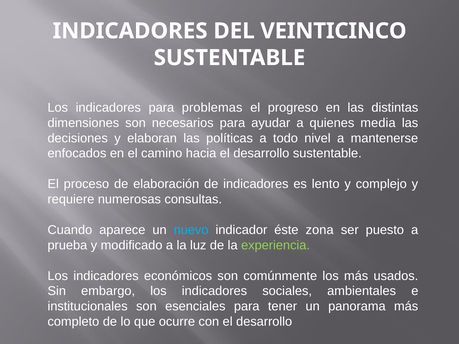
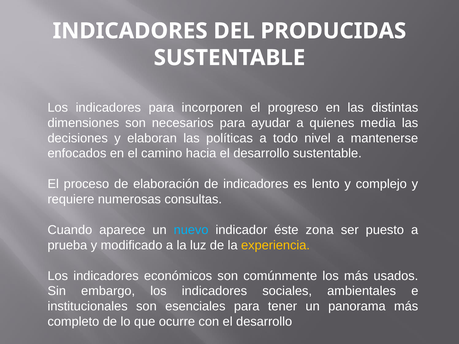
VEINTICINCO: VEINTICINCO -> PRODUCIDAS (333, 31)
problemas: problemas -> incorporen (212, 108)
experiencia colour: light green -> yellow (276, 245)
